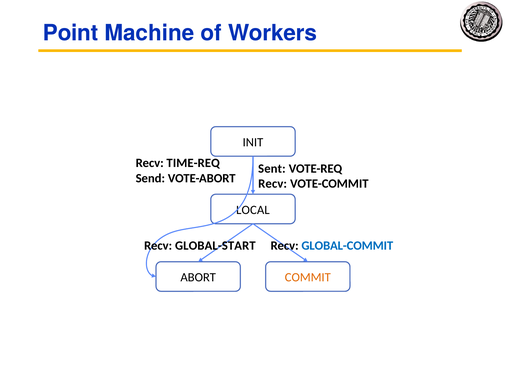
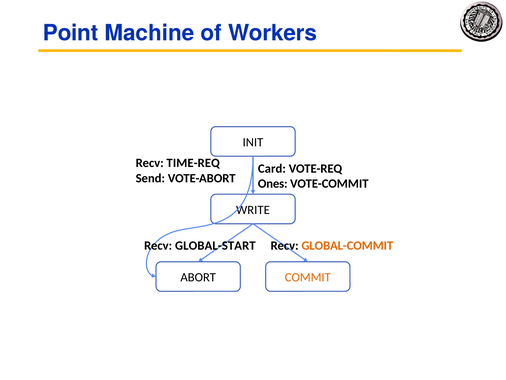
Sent: Sent -> Card (272, 168)
Recv: Recv -> Ones (273, 184)
LOCAL: LOCAL -> WRITE (253, 210)
GLOBAL-COMMIT colour: blue -> orange (347, 245)
